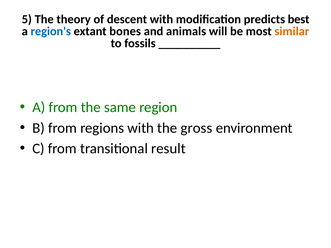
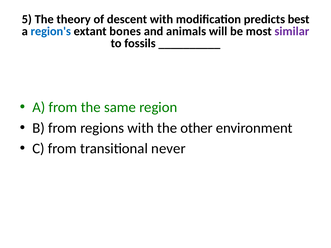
similar colour: orange -> purple (292, 31)
gross: gross -> other (197, 128)
result: result -> never (168, 149)
